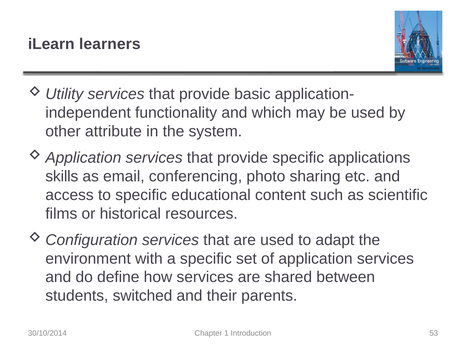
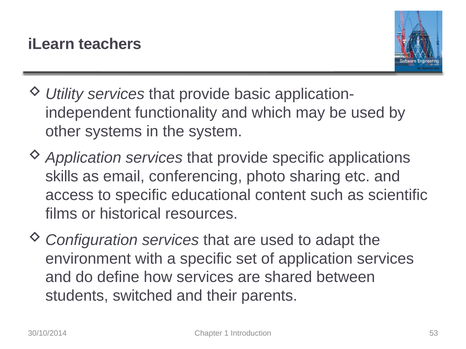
learners: learners -> teachers (110, 44)
attribute: attribute -> systems (114, 132)
